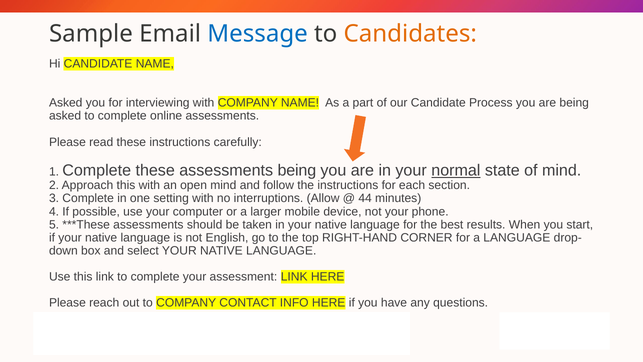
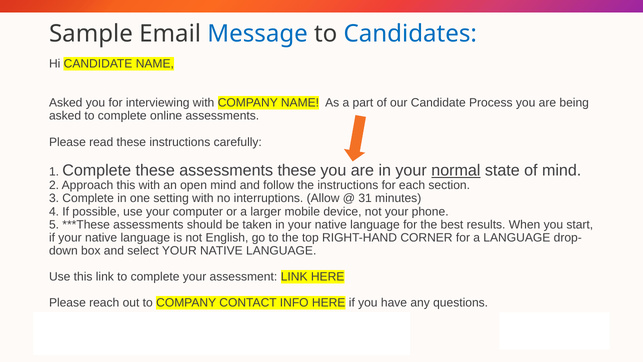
Candidates colour: orange -> blue (410, 34)
assessments being: being -> these (297, 170)
44: 44 -> 31 (365, 198)
